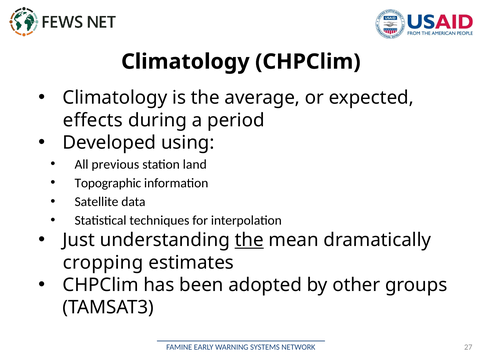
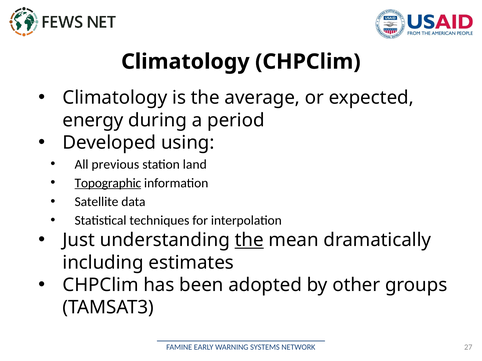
effects: effects -> energy (93, 120)
Topographic underline: none -> present (108, 183)
cropping: cropping -> including (103, 263)
